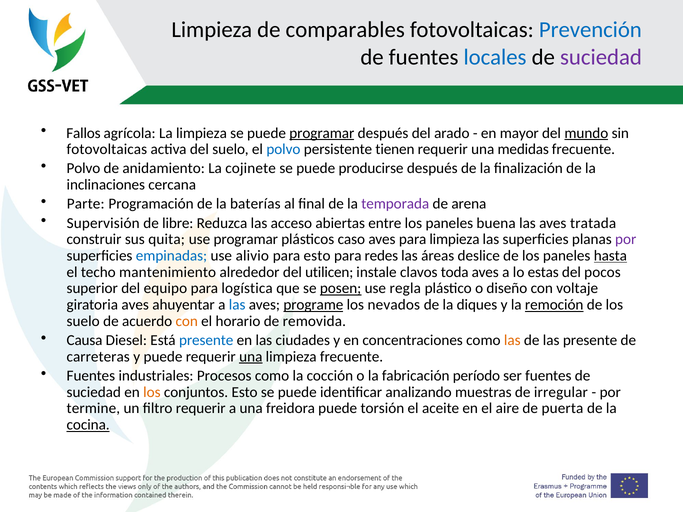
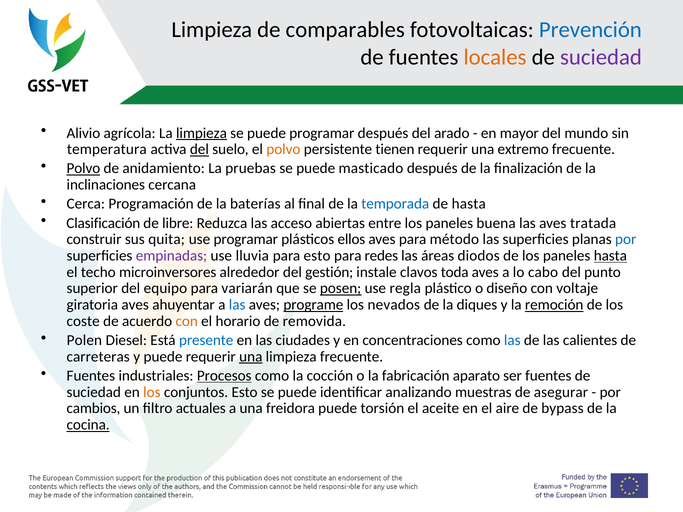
locales colour: blue -> orange (495, 57)
Fallos: Fallos -> Alivio (83, 133)
limpieza underline: none -> present (201, 133)
programar underline: present -> none (322, 133)
mundo underline: present -> none (586, 133)
fotovoltaicas: fotovoltaicas -> temperatura (107, 149)
del underline: none -> present (199, 149)
polvo colour: blue -> orange (283, 149)
medidas: medidas -> extremo (523, 149)
Polvo underline: none -> present (83, 169)
cojinete: cojinete -> pruebas (251, 169)
producirse: producirse -> masticado (371, 169)
Parte: Parte -> Cerca (86, 204)
temporada colour: purple -> blue (395, 204)
de arena: arena -> hasta (469, 204)
Supervisión: Supervisión -> Clasificación (103, 223)
caso: caso -> ellos (351, 240)
para limpieza: limpieza -> método (454, 240)
por colour: purple -> blue (626, 240)
empinadas colour: blue -> purple (171, 256)
alivio: alivio -> lluvia (252, 256)
deslice: deslice -> diodos (479, 256)
mantenimiento: mantenimiento -> microinversores (168, 272)
utilicen: utilicen -> gestión (329, 272)
estas: estas -> cabo (543, 272)
pocos: pocos -> punto (603, 272)
logística: logística -> variarán (247, 289)
suelo: suelo -> coste (83, 321)
Causa: Causa -> Polen (84, 340)
las colour: orange -> blue (512, 340)
las presente: presente -> calientes (590, 340)
Procesos underline: none -> present (224, 376)
período: período -> aparato (476, 376)
irregular: irregular -> asegurar (561, 392)
termine: termine -> cambios (93, 409)
filtro requerir: requerir -> actuales (201, 409)
puerta: puerta -> bypass (562, 409)
